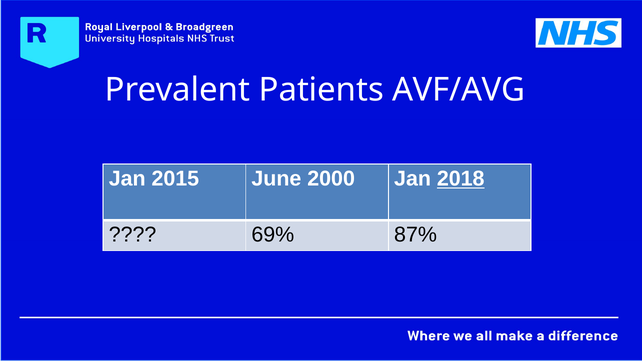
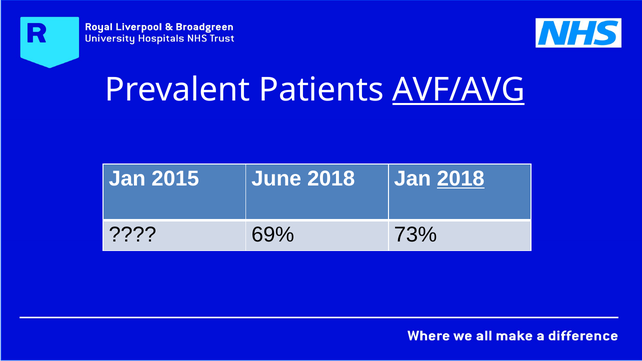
AVF/AVG underline: none -> present (459, 90)
June 2000: 2000 -> 2018 (331, 179)
87%: 87% -> 73% (416, 235)
